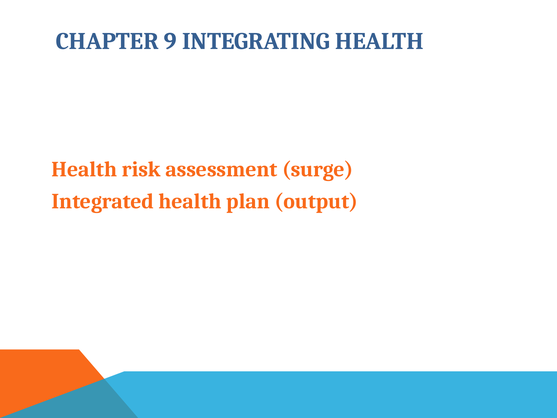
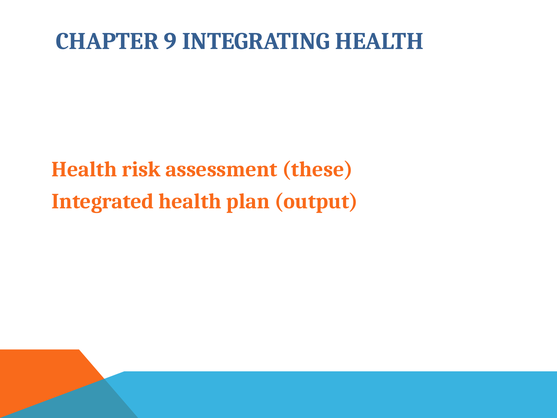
surge: surge -> these (318, 169)
